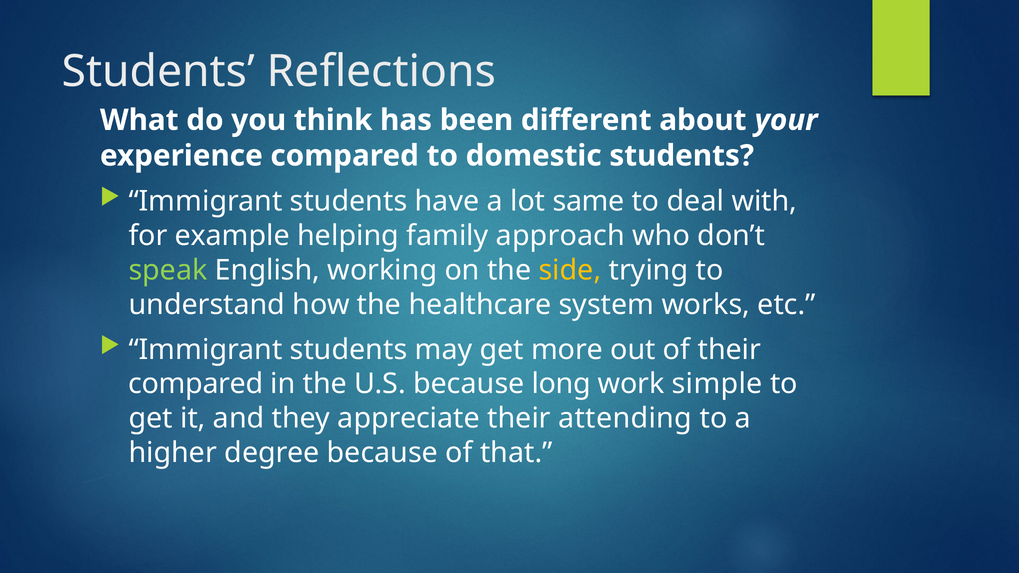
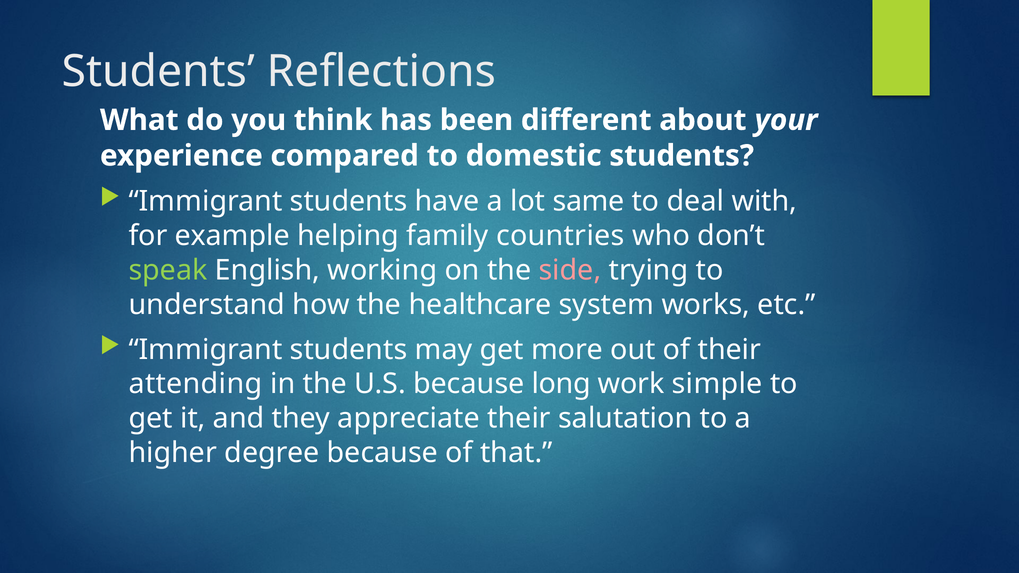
approach: approach -> countries (560, 236)
side colour: yellow -> pink (570, 270)
compared: compared -> attending (195, 384)
attending: attending -> salutation (625, 419)
